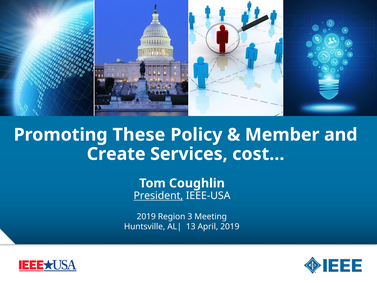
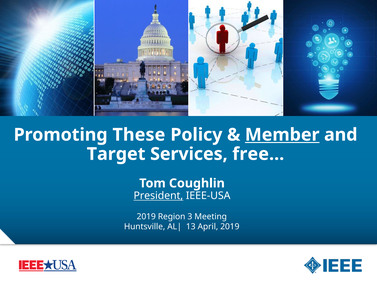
Member underline: none -> present (282, 135)
Create: Create -> Target (116, 154)
cost…: cost… -> free… (258, 154)
